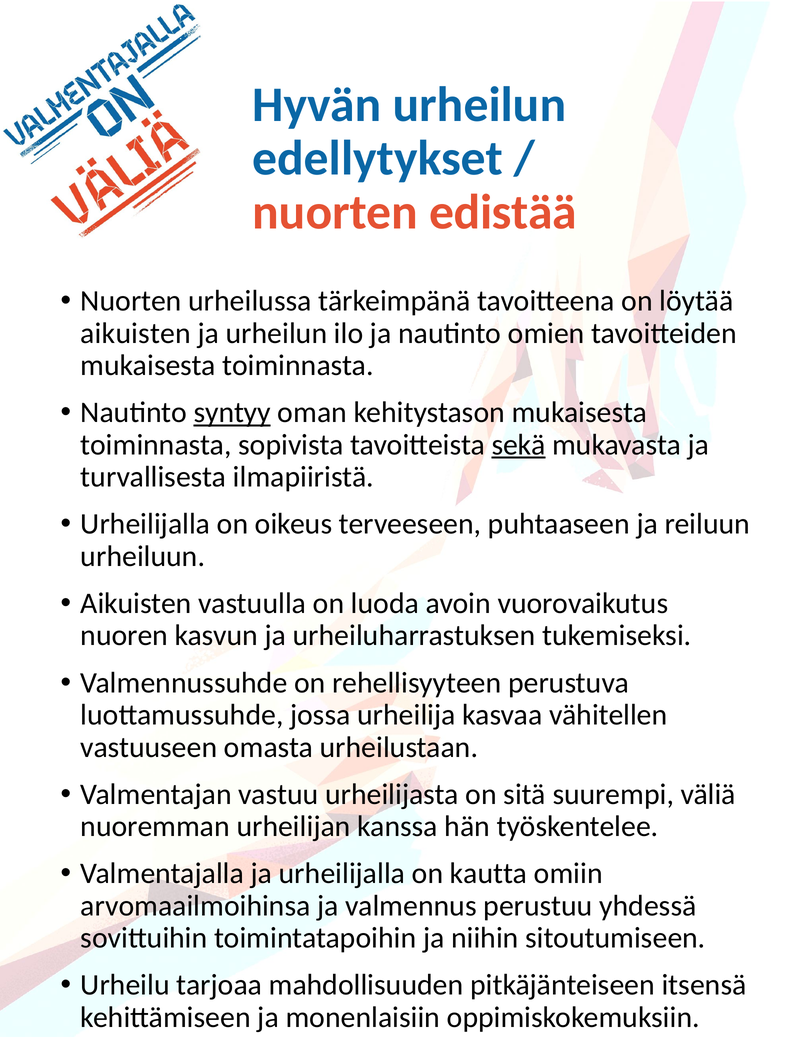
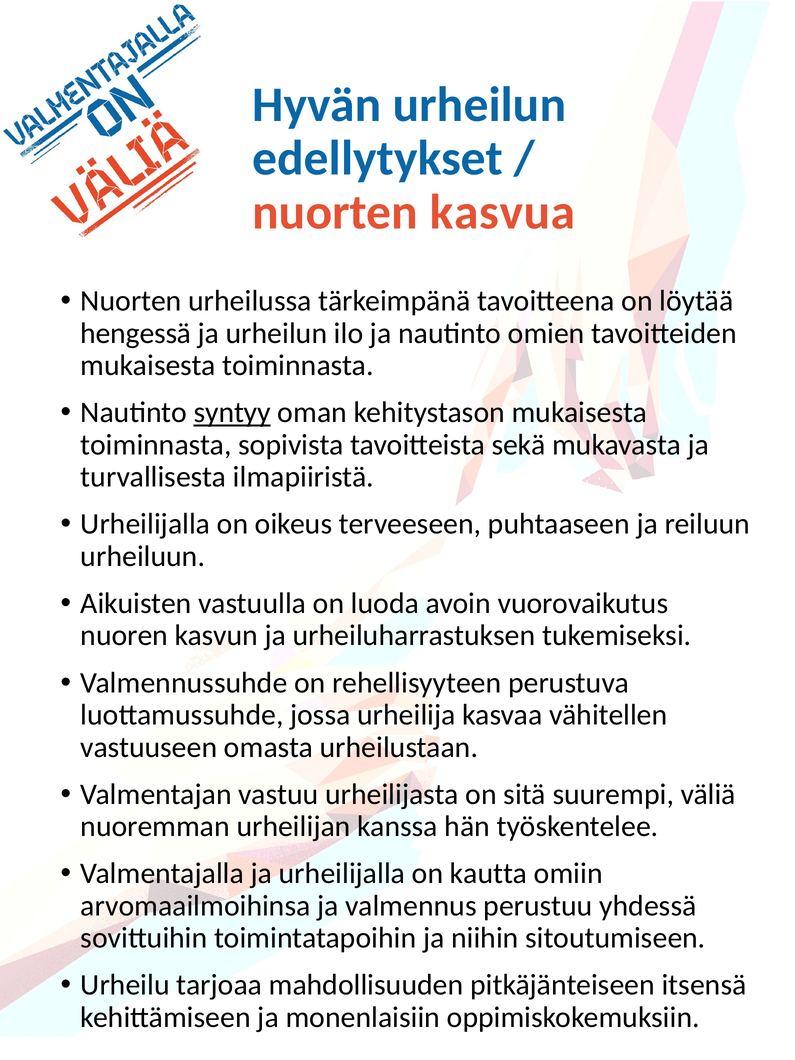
edistää: edistää -> kasvua (503, 212)
aikuisten: aikuisten -> hengessä (136, 333)
sekä underline: present -> none (519, 445)
